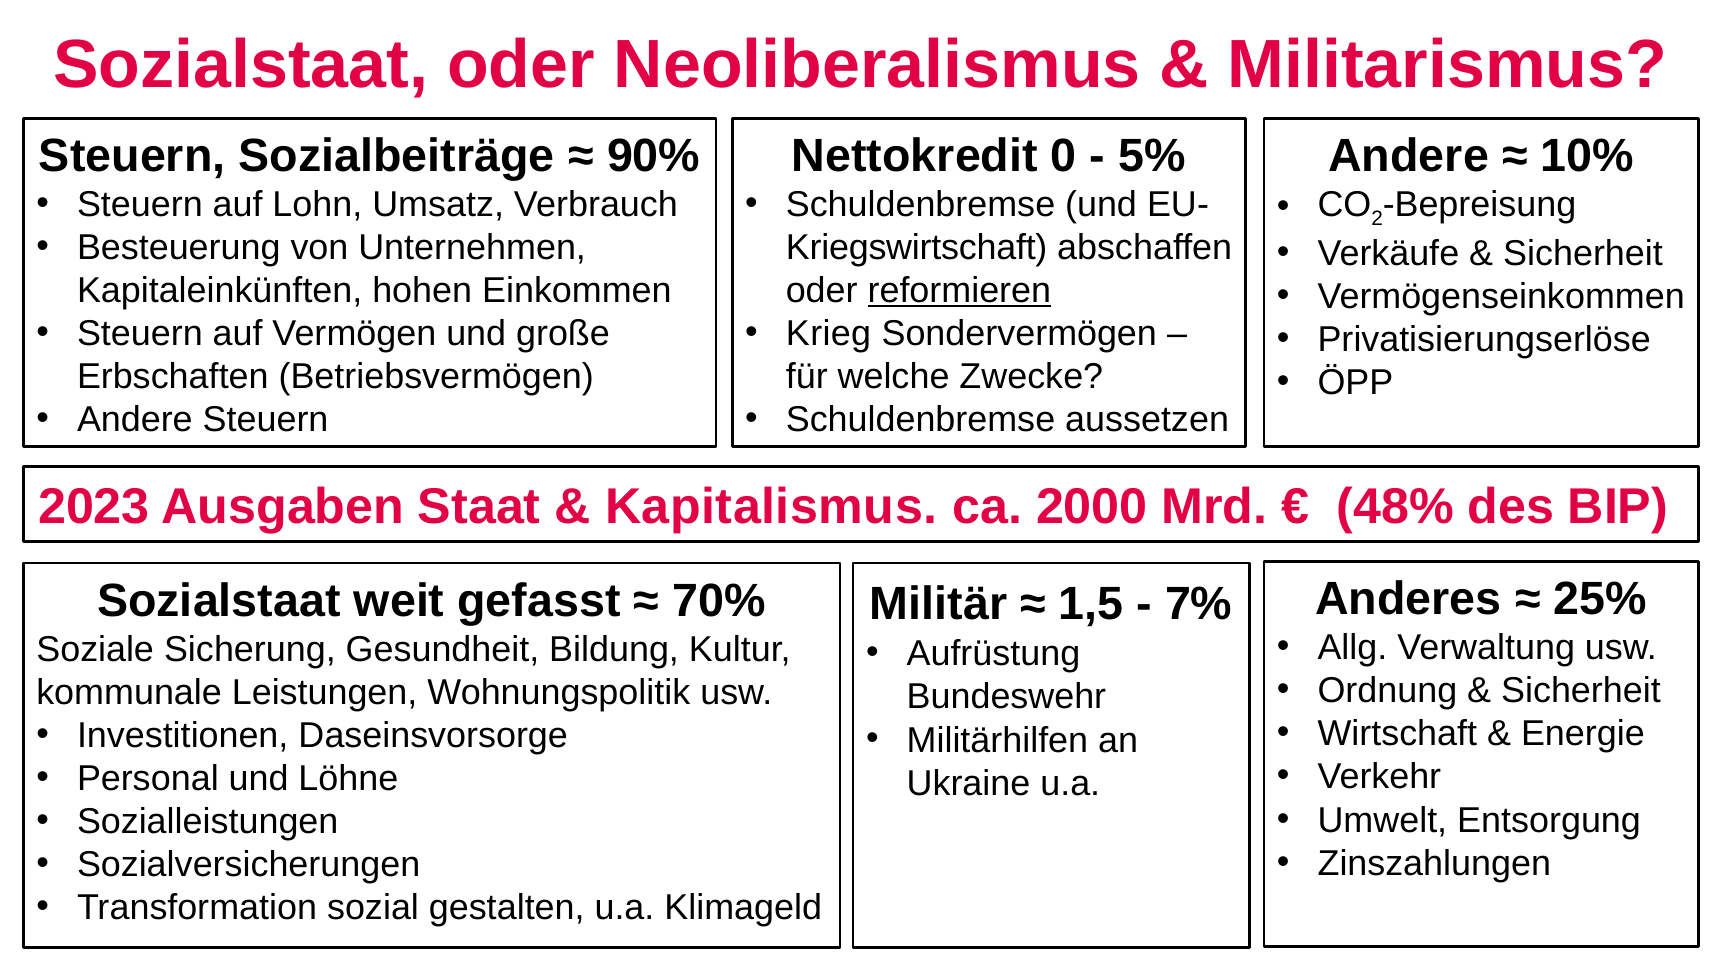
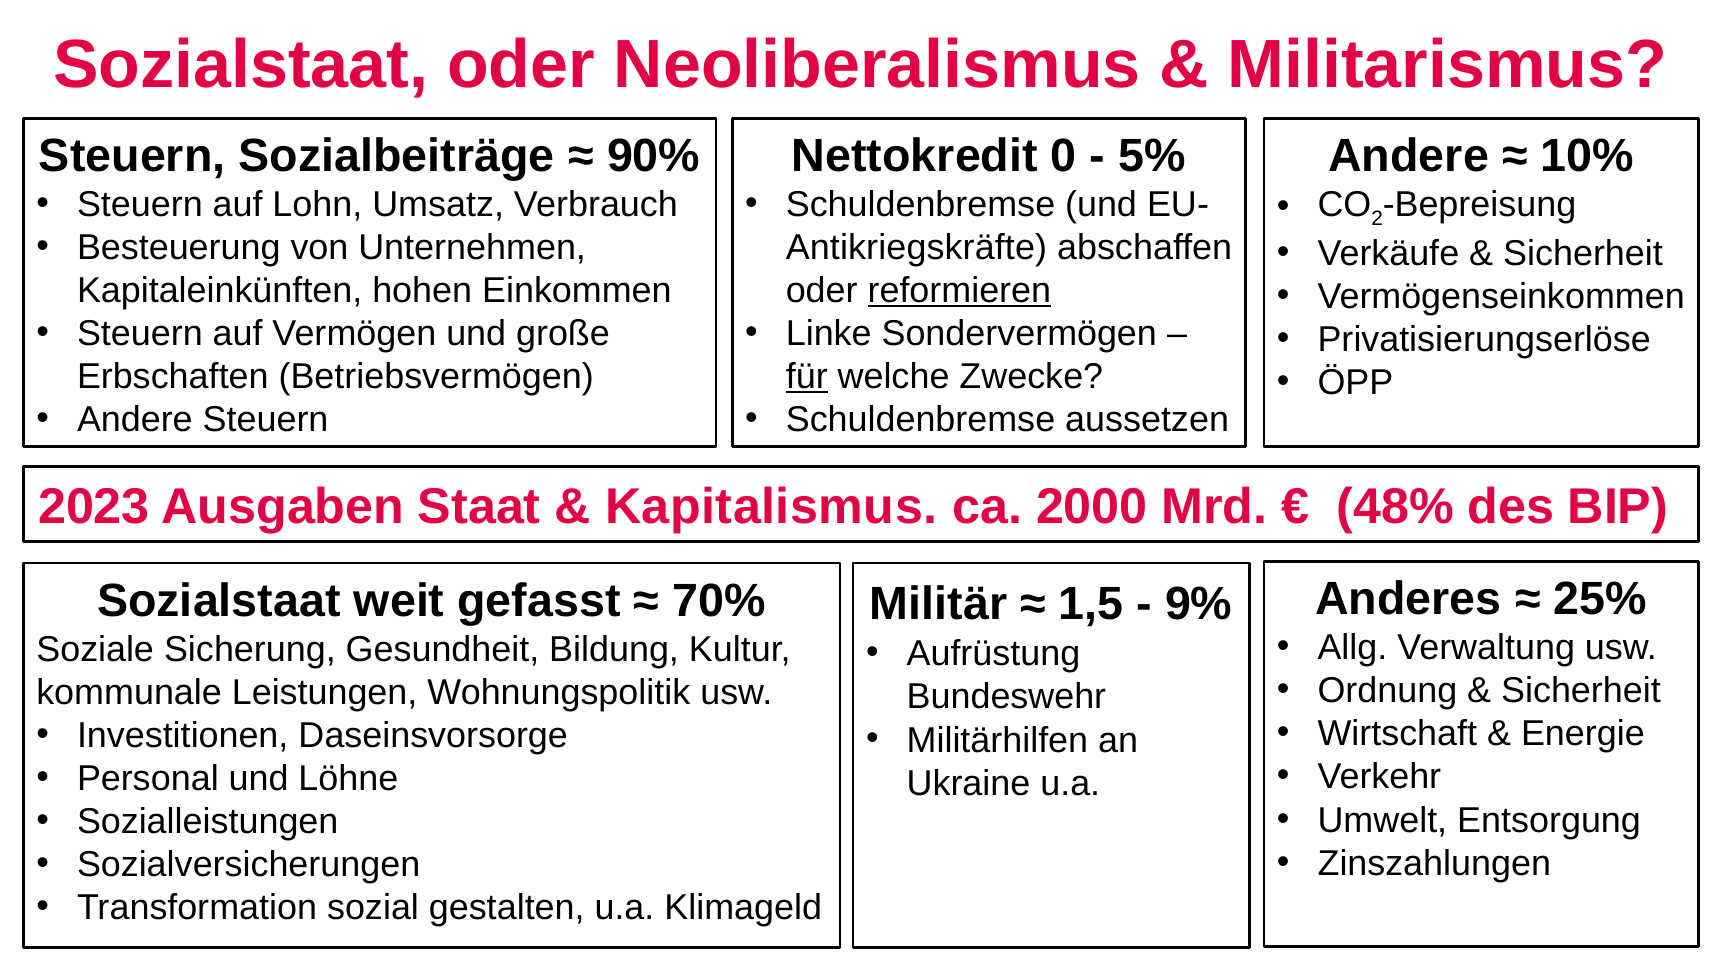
Kriegswirtschaft: Kriegswirtschaft -> Antikriegskräfte (916, 248)
Krieg: Krieg -> Linke (829, 334)
für underline: none -> present (807, 377)
7%: 7% -> 9% (1199, 604)
